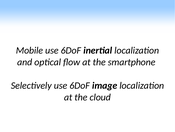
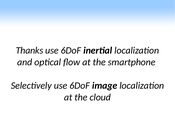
Mobile: Mobile -> Thanks (29, 50)
